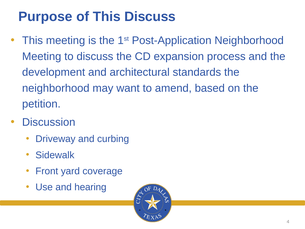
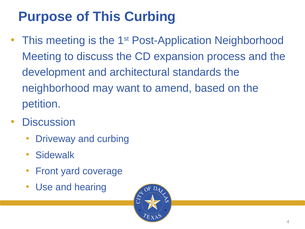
This Discuss: Discuss -> Curbing (150, 17)
